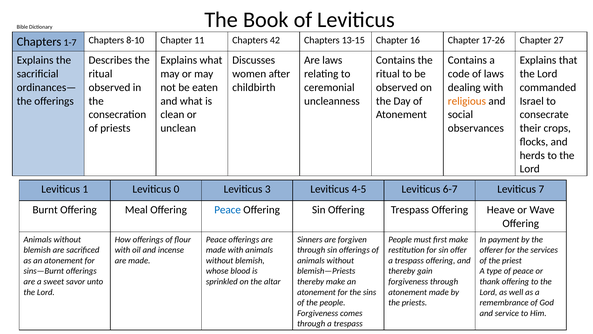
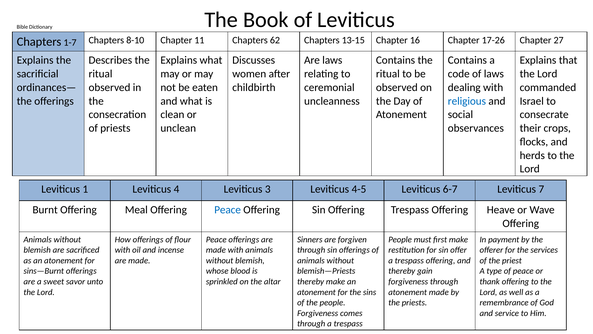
42: 42 -> 62 (275, 40)
religious colour: orange -> blue (467, 101)
0: 0 -> 4 (177, 189)
